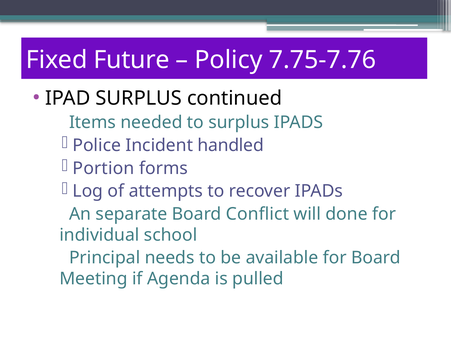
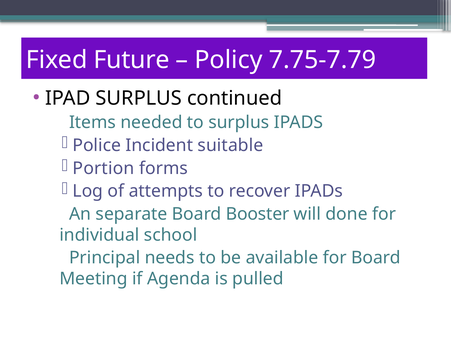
7.75-7.76: 7.75-7.76 -> 7.75-7.79 (323, 60)
handled: handled -> suitable (230, 145)
Conflict: Conflict -> Booster (258, 214)
